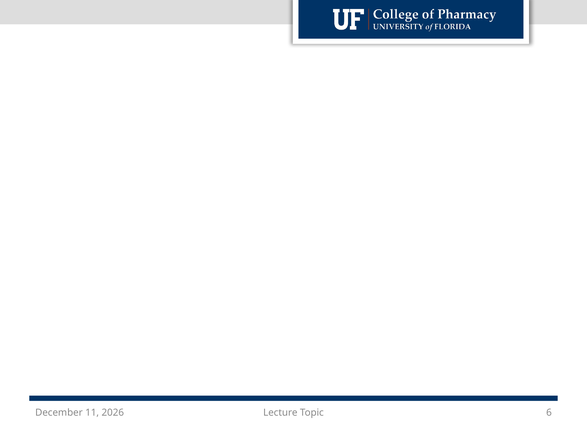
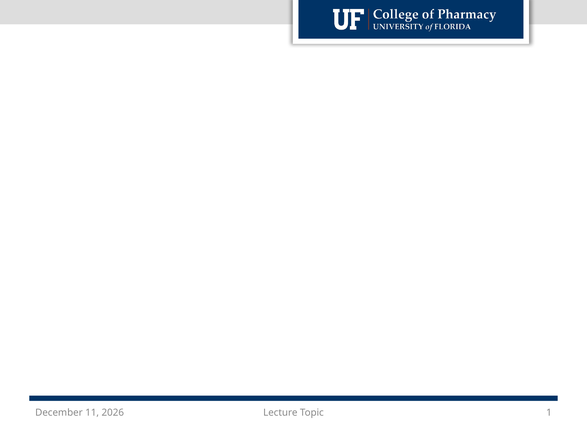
6: 6 -> 1 (549, 413)
